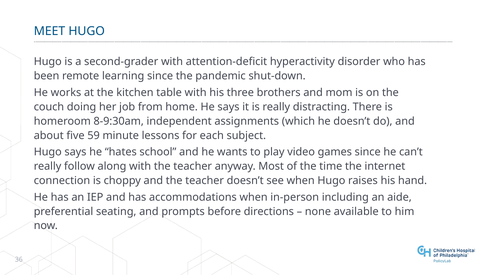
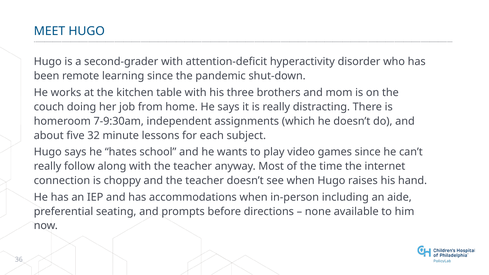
8-9:30am: 8-9:30am -> 7-9:30am (119, 121)
59: 59 -> 32 (94, 136)
